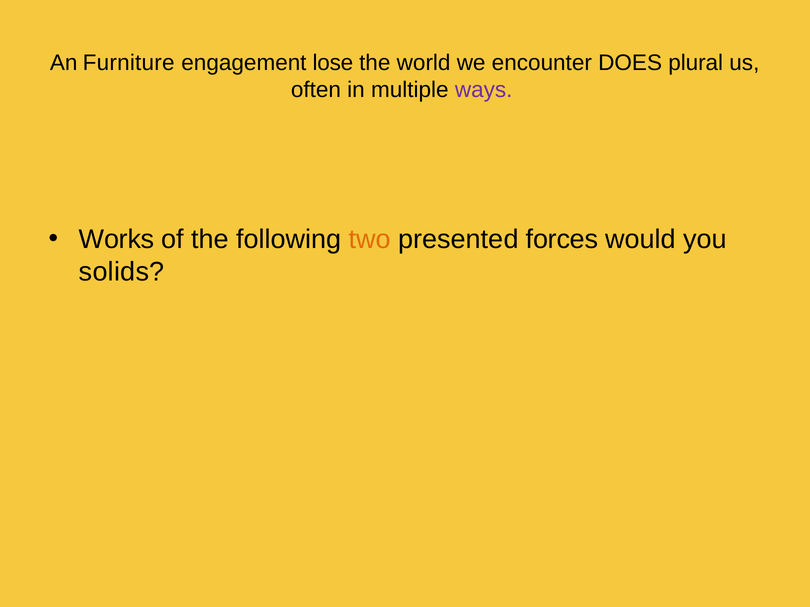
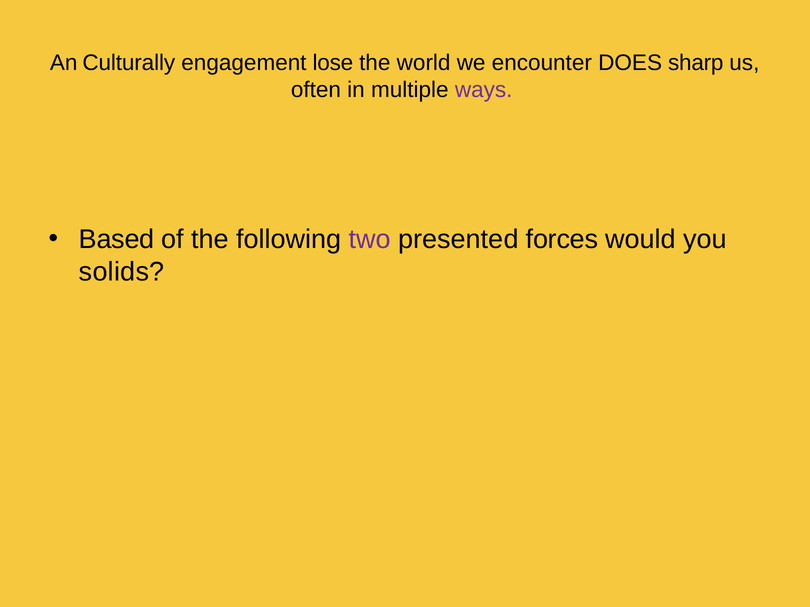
Furniture: Furniture -> Culturally (129, 63)
plural: plural -> sharp (696, 63)
Works: Works -> Based (117, 239)
two colour: orange -> purple (370, 239)
